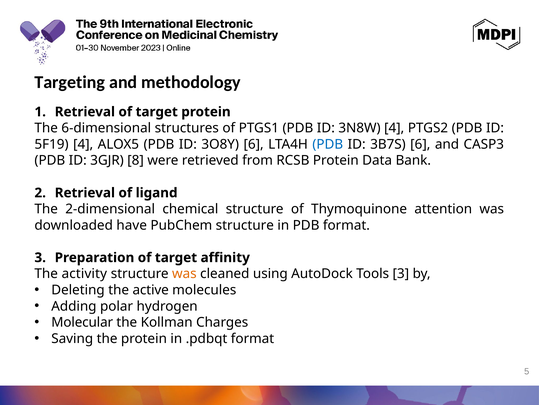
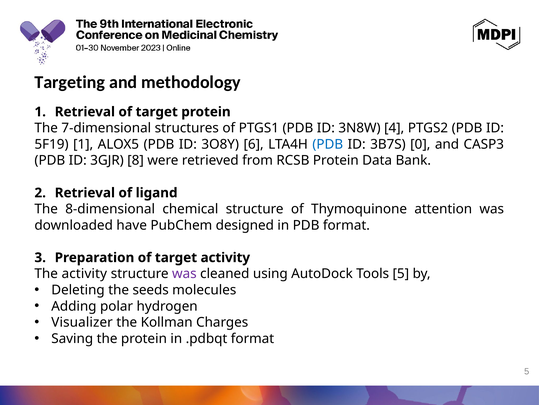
6-dimensional: 6-dimensional -> 7-dimensional (106, 128)
5F19 4: 4 -> 1 (83, 144)
3B7S 6: 6 -> 0 (420, 144)
2-dimensional: 2-dimensional -> 8-dimensional (110, 209)
PubChem structure: structure -> designed (245, 225)
target affinity: affinity -> activity (225, 257)
was colour: orange -> purple (184, 273)
Tools 3: 3 -> 5 (401, 273)
active: active -> seeds (151, 290)
Molecular: Molecular -> Visualizer (82, 322)
